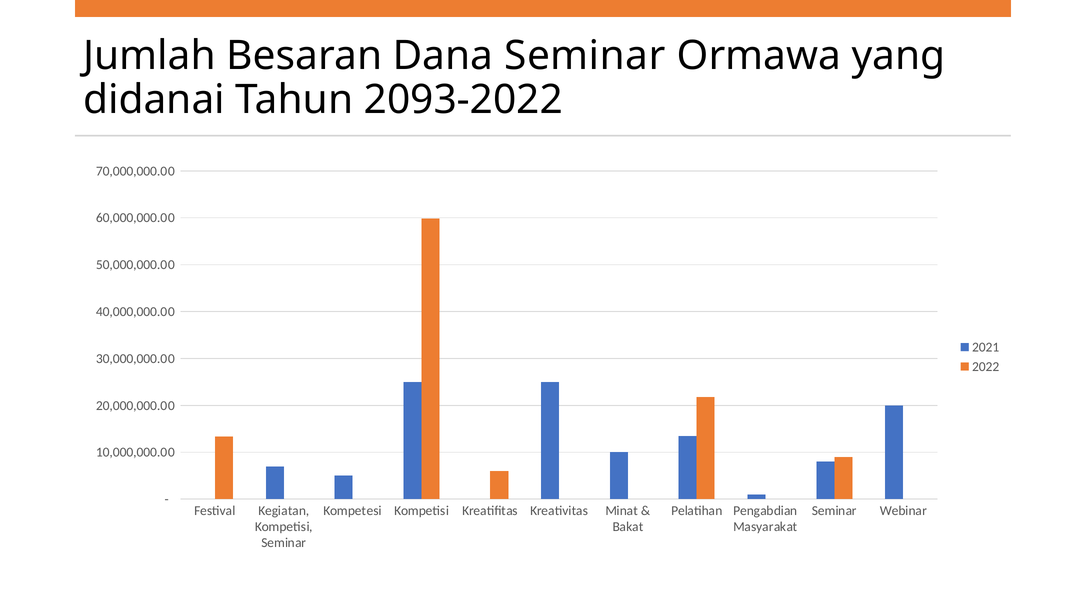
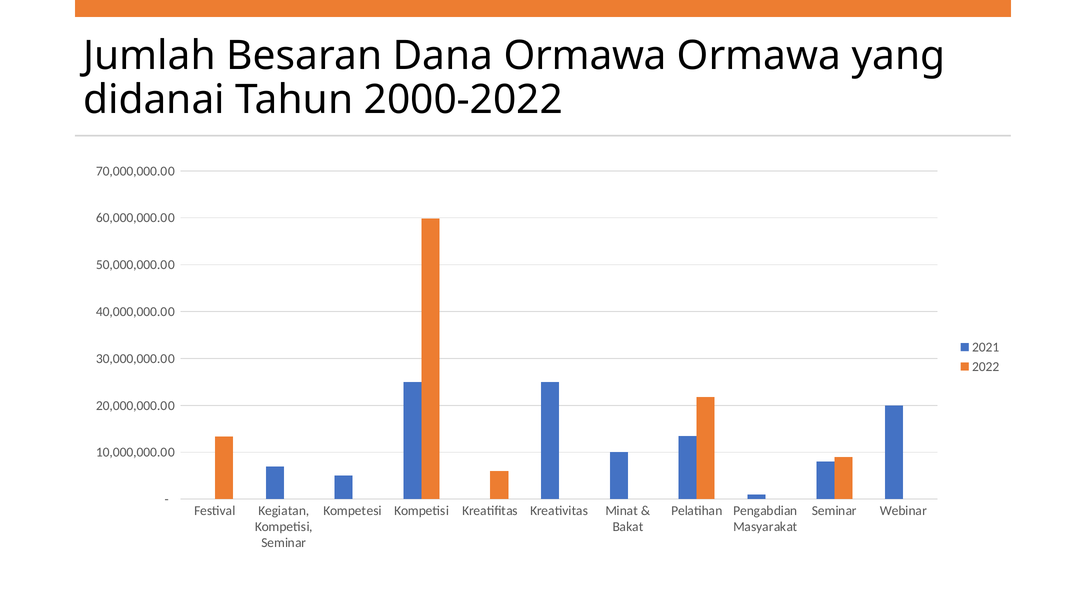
Dana Seminar: Seminar -> Ormawa (585, 56)
2093-2022: 2093-2022 -> 2000-2022 (463, 100)
